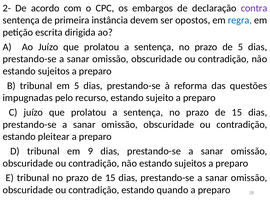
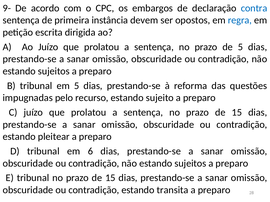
2-: 2- -> 9- (7, 8)
contra colour: purple -> blue (254, 8)
9: 9 -> 6 (90, 152)
quando: quando -> transita (173, 190)
